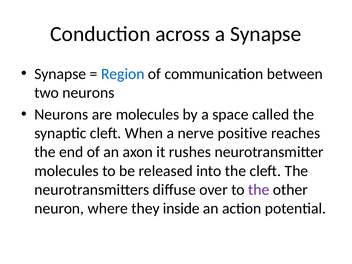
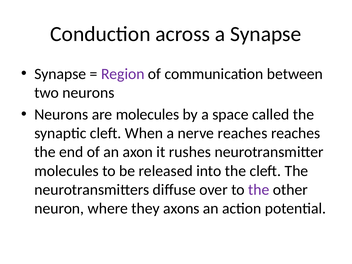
Region colour: blue -> purple (123, 74)
nerve positive: positive -> reaches (242, 133)
inside: inside -> axons (181, 208)
